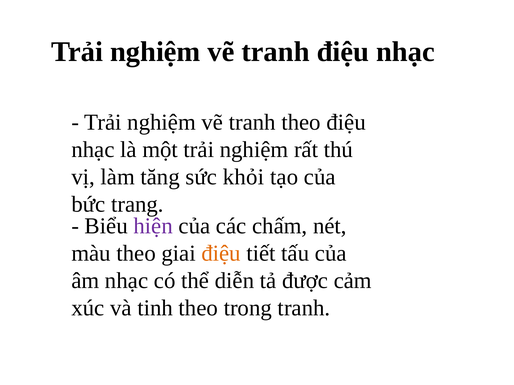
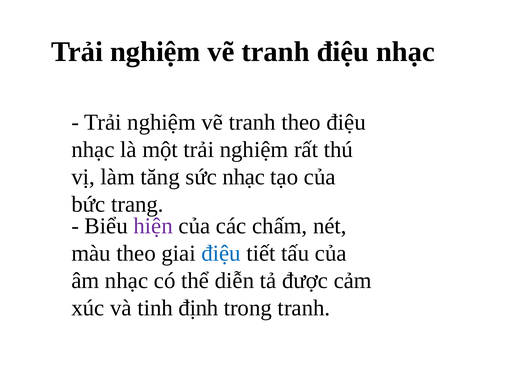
sức khỏi: khỏi -> nhạc (244, 177)
điệu colour: orange -> blue (221, 254)
tinh theo: theo -> định (198, 308)
